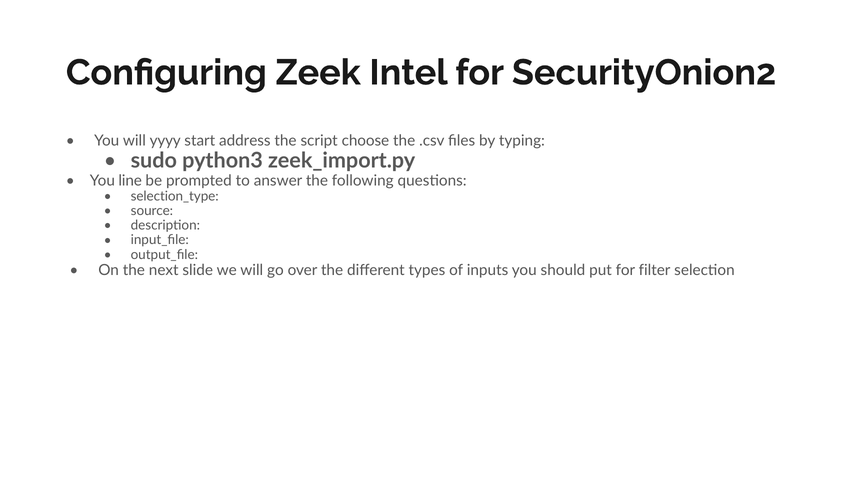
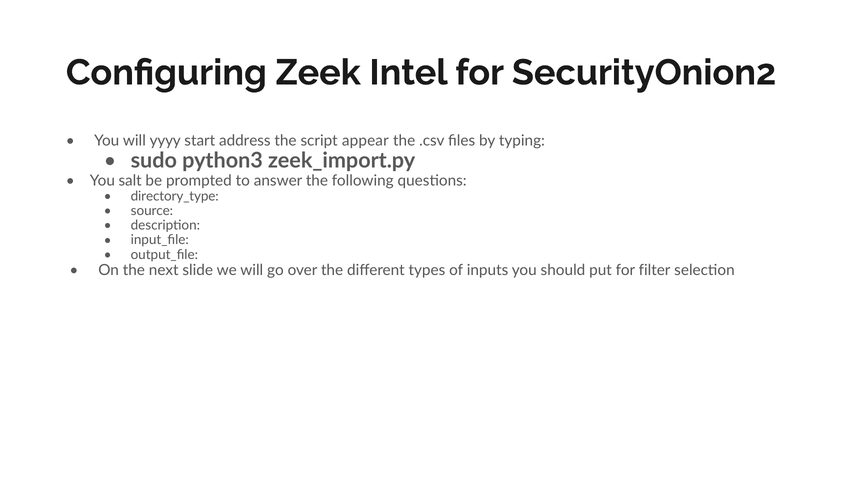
choose: choose -> appear (365, 141)
line: line -> salt (130, 181)
selection_type: selection_type -> directory_type (175, 196)
